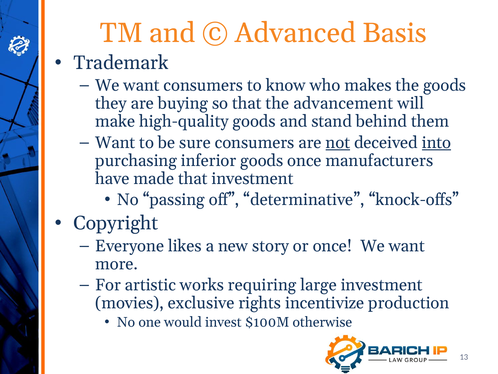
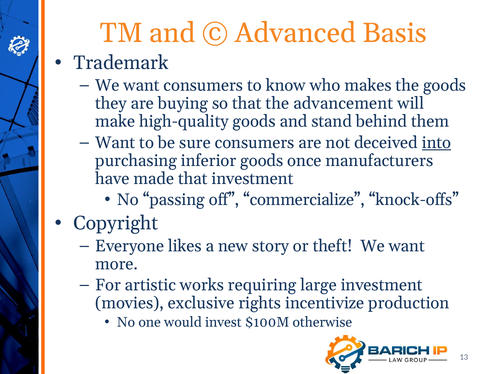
not underline: present -> none (338, 142)
determinative: determinative -> commercialize (304, 200)
or once: once -> theft (333, 246)
